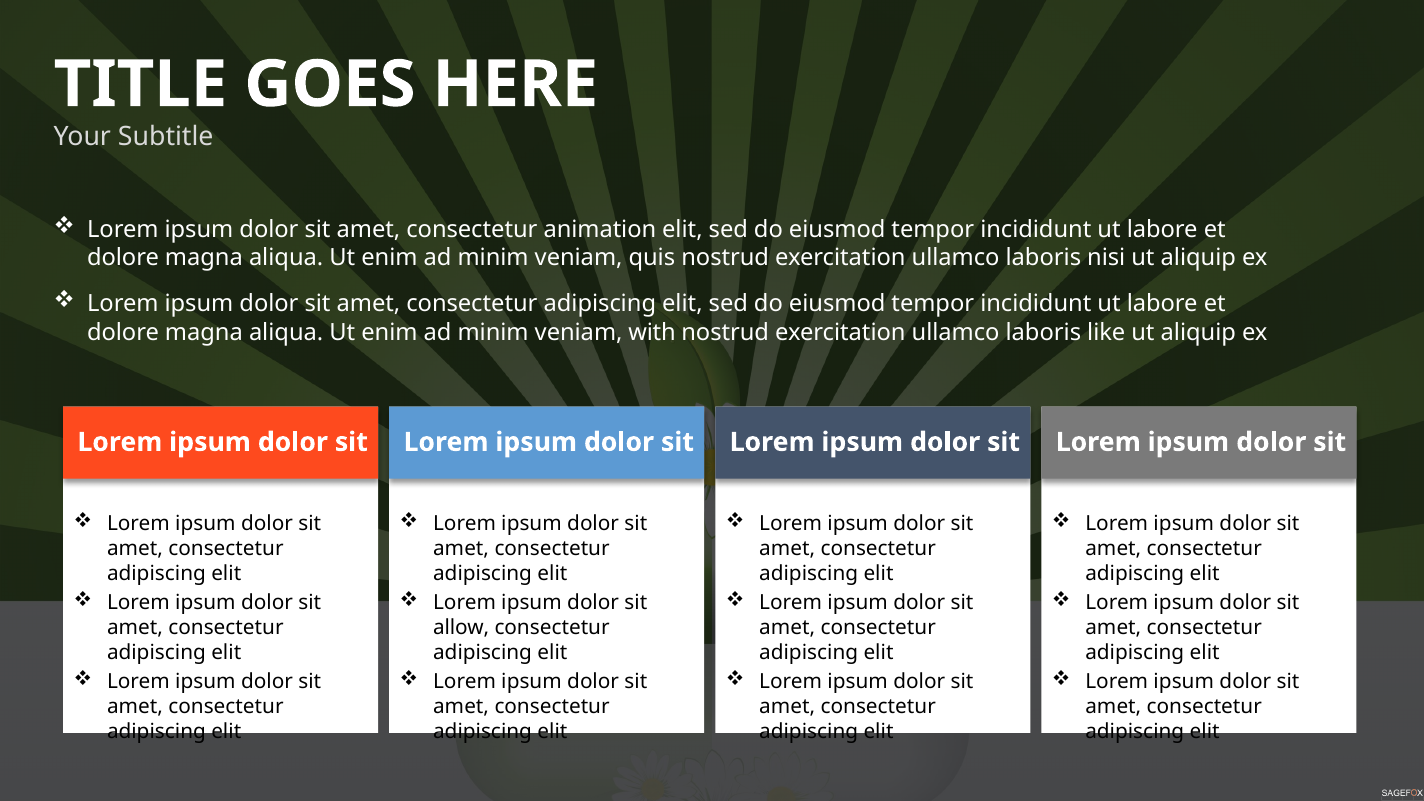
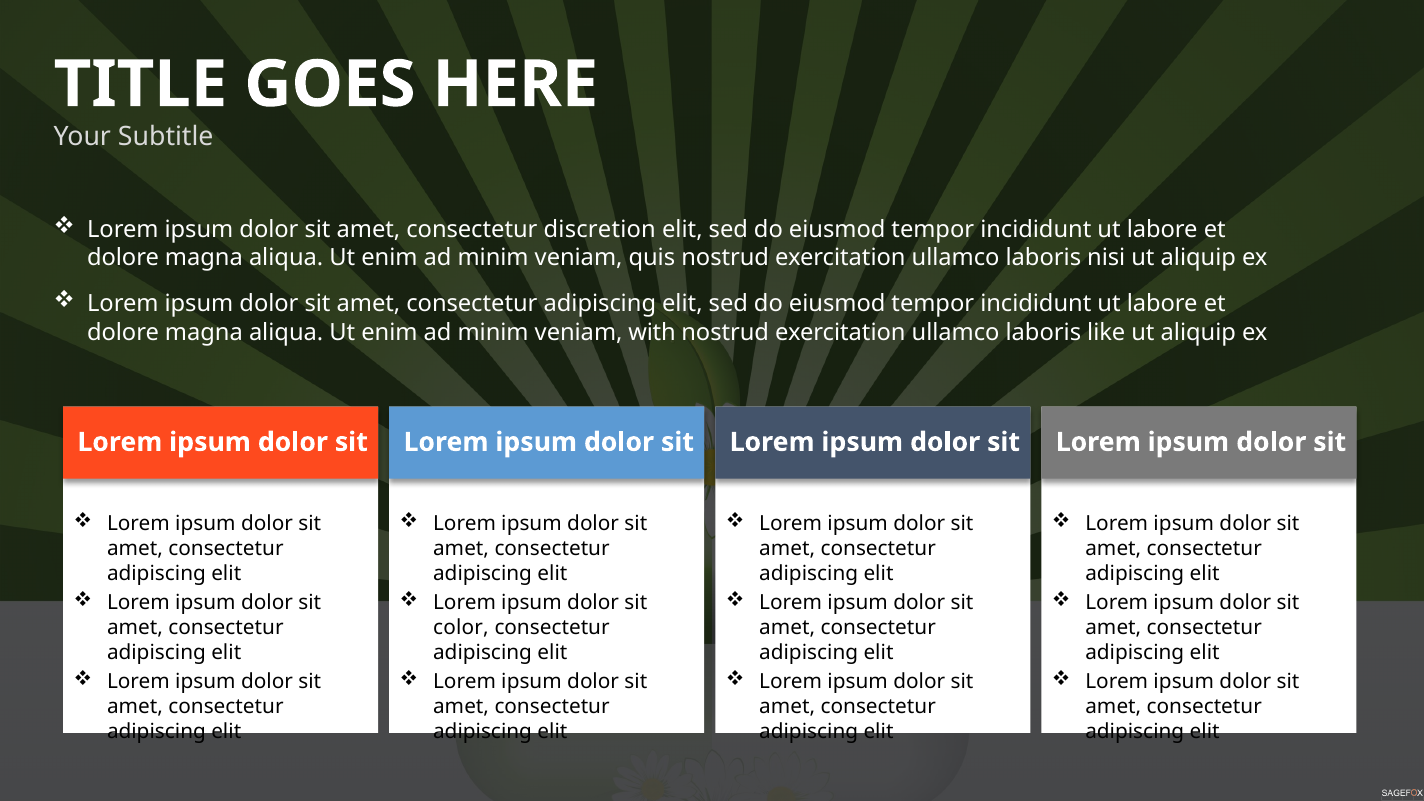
animation: animation -> discretion (600, 229)
allow: allow -> color (461, 628)
